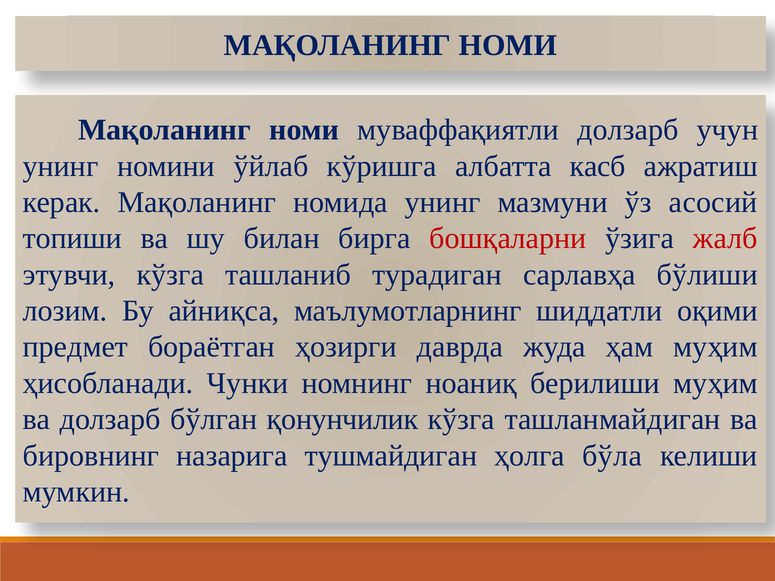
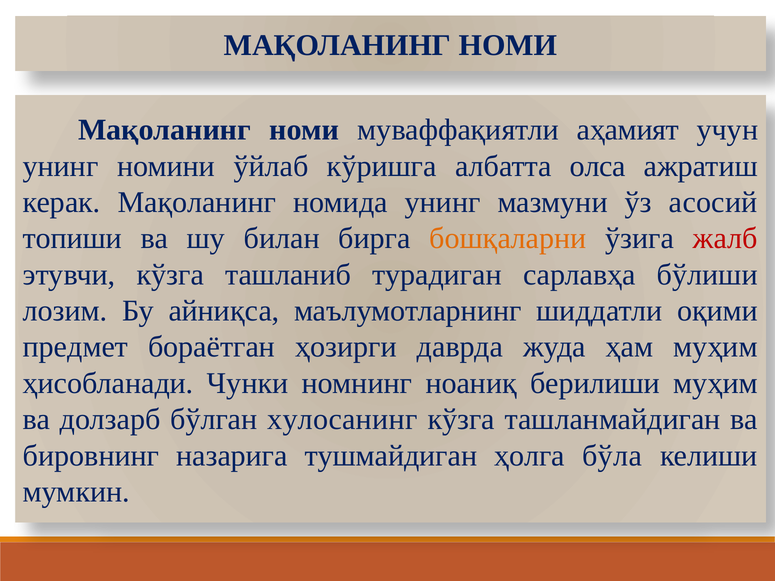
муваффақиятли долзарб: долзарб -> аҳамият (628, 130)
касб: касб -> олса (598, 166)
бошқаларни colour: red -> orange (508, 239)
қонунчилик: қонунчилик -> хулосанинг (342, 420)
